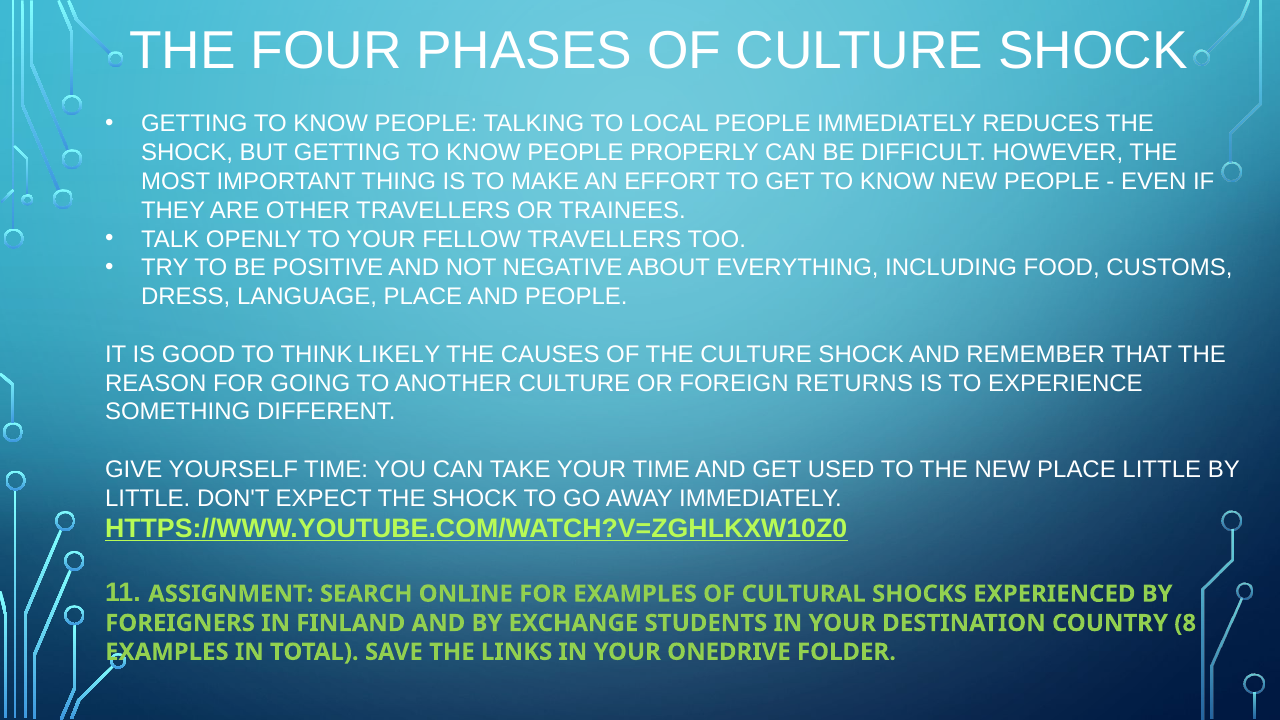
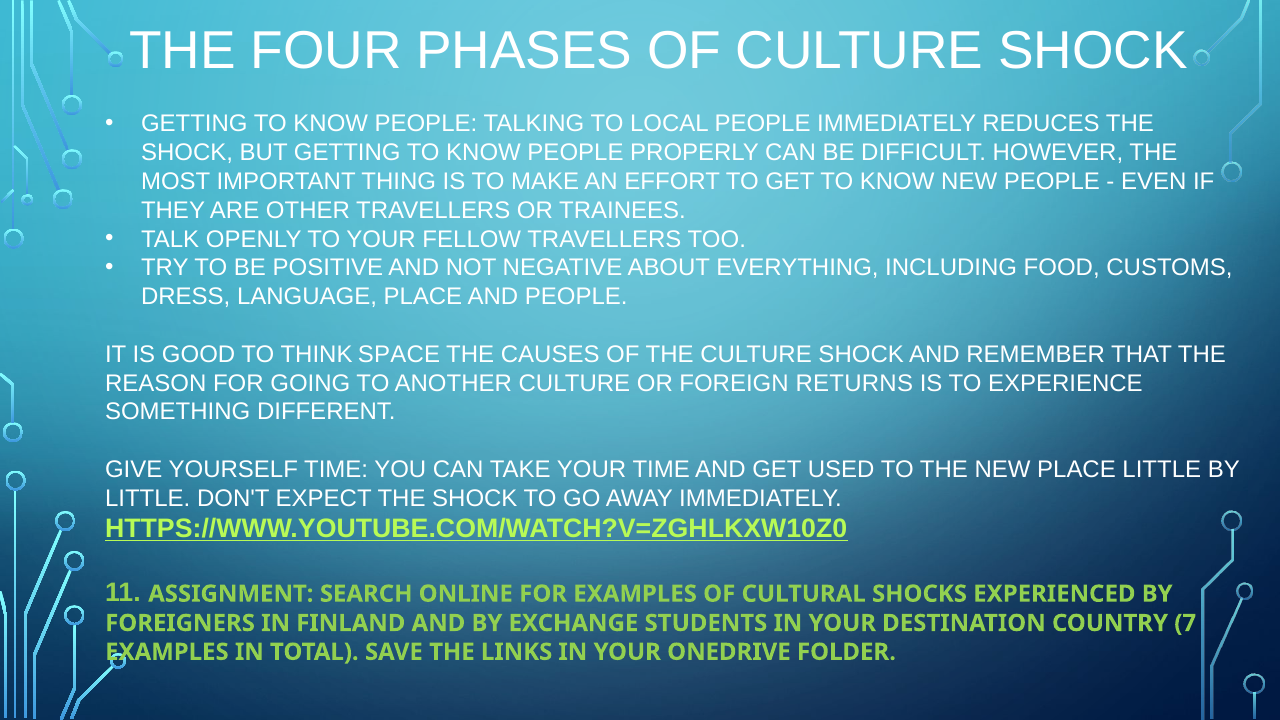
LIKELY: LIKELY -> SPACE (399, 354)
8: 8 -> 7 (1185, 623)
